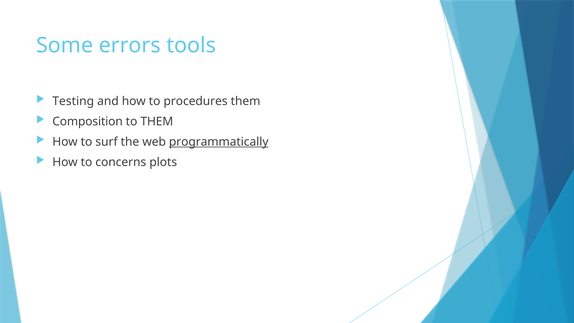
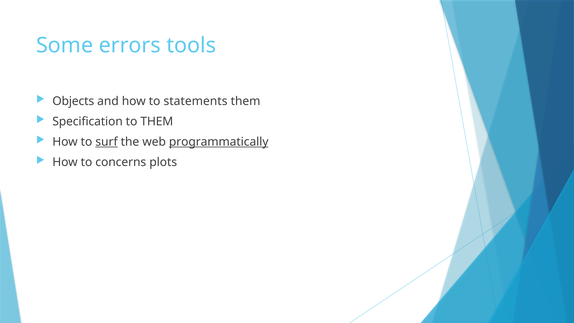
Testing: Testing -> Objects (73, 101)
procedures: procedures -> statements (196, 101)
Composition: Composition -> Specification (88, 121)
surf underline: none -> present (107, 142)
